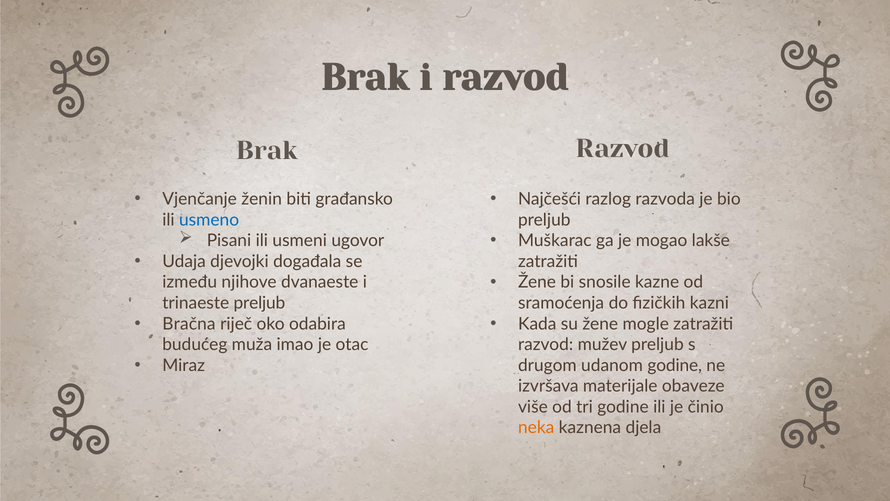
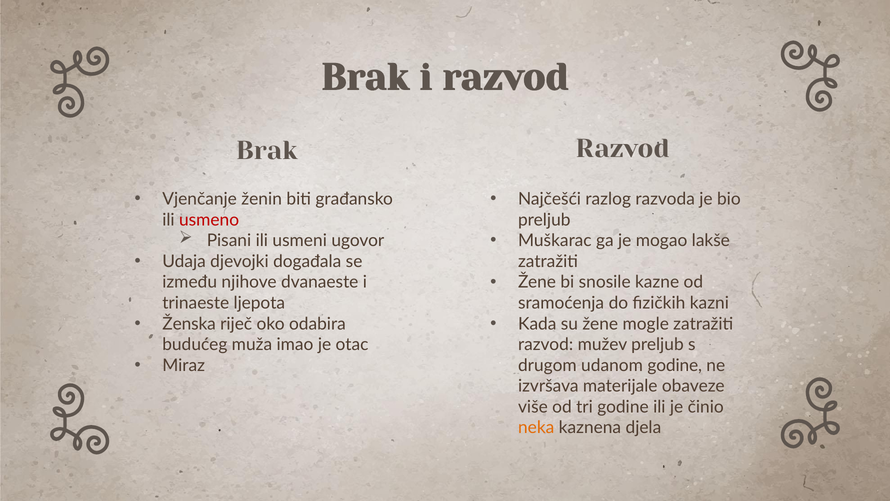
usmeno colour: blue -> red (209, 220)
trinaeste preljub: preljub -> ljepota (259, 303)
Bračna: Bračna -> Ženska (189, 324)
